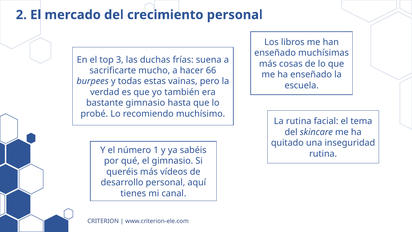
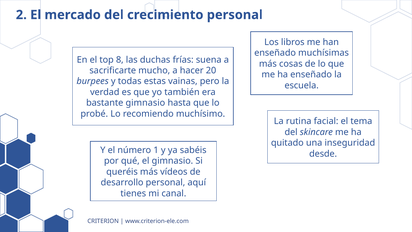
3: 3 -> 8 (120, 60)
66: 66 -> 20 (211, 70)
rutina: rutina -> desde (323, 154)
